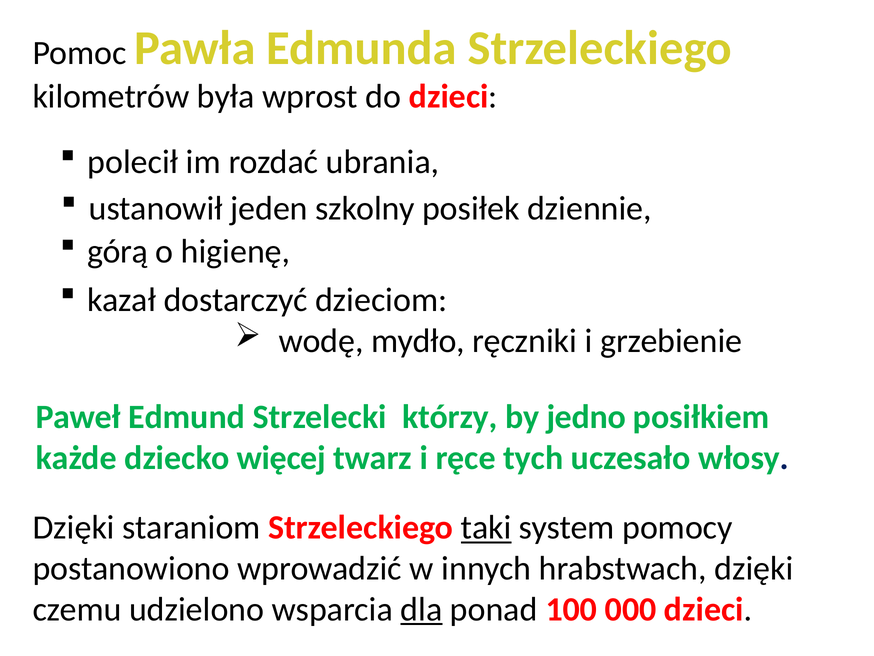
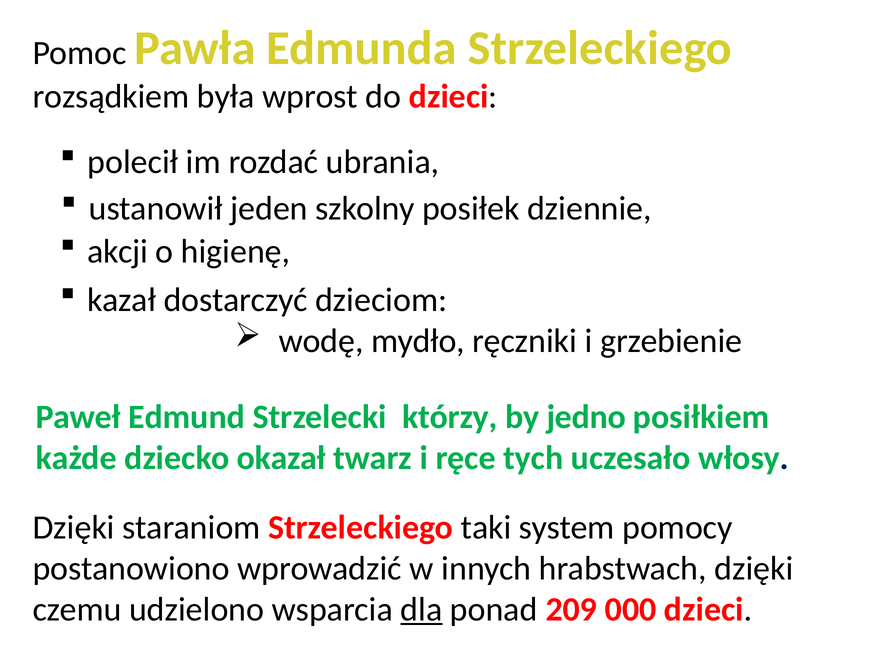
kilometrów: kilometrów -> rozsądkiem (111, 96)
górą: górą -> akcji (118, 252)
więcej: więcej -> okazał (281, 458)
taki underline: present -> none (486, 527)
100: 100 -> 209 (571, 609)
